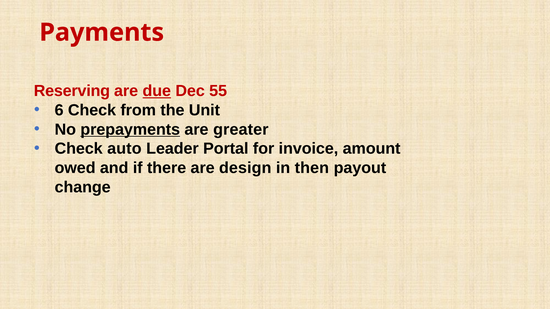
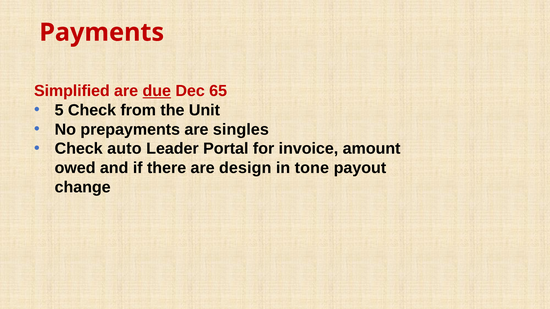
Reserving: Reserving -> Simplified (72, 91)
55: 55 -> 65 (218, 91)
6: 6 -> 5 (59, 110)
prepayments underline: present -> none (130, 130)
greater: greater -> singles (241, 130)
then: then -> tone (312, 168)
